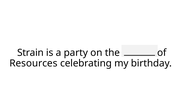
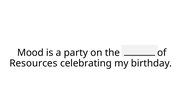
Strain: Strain -> Mood (30, 52)
